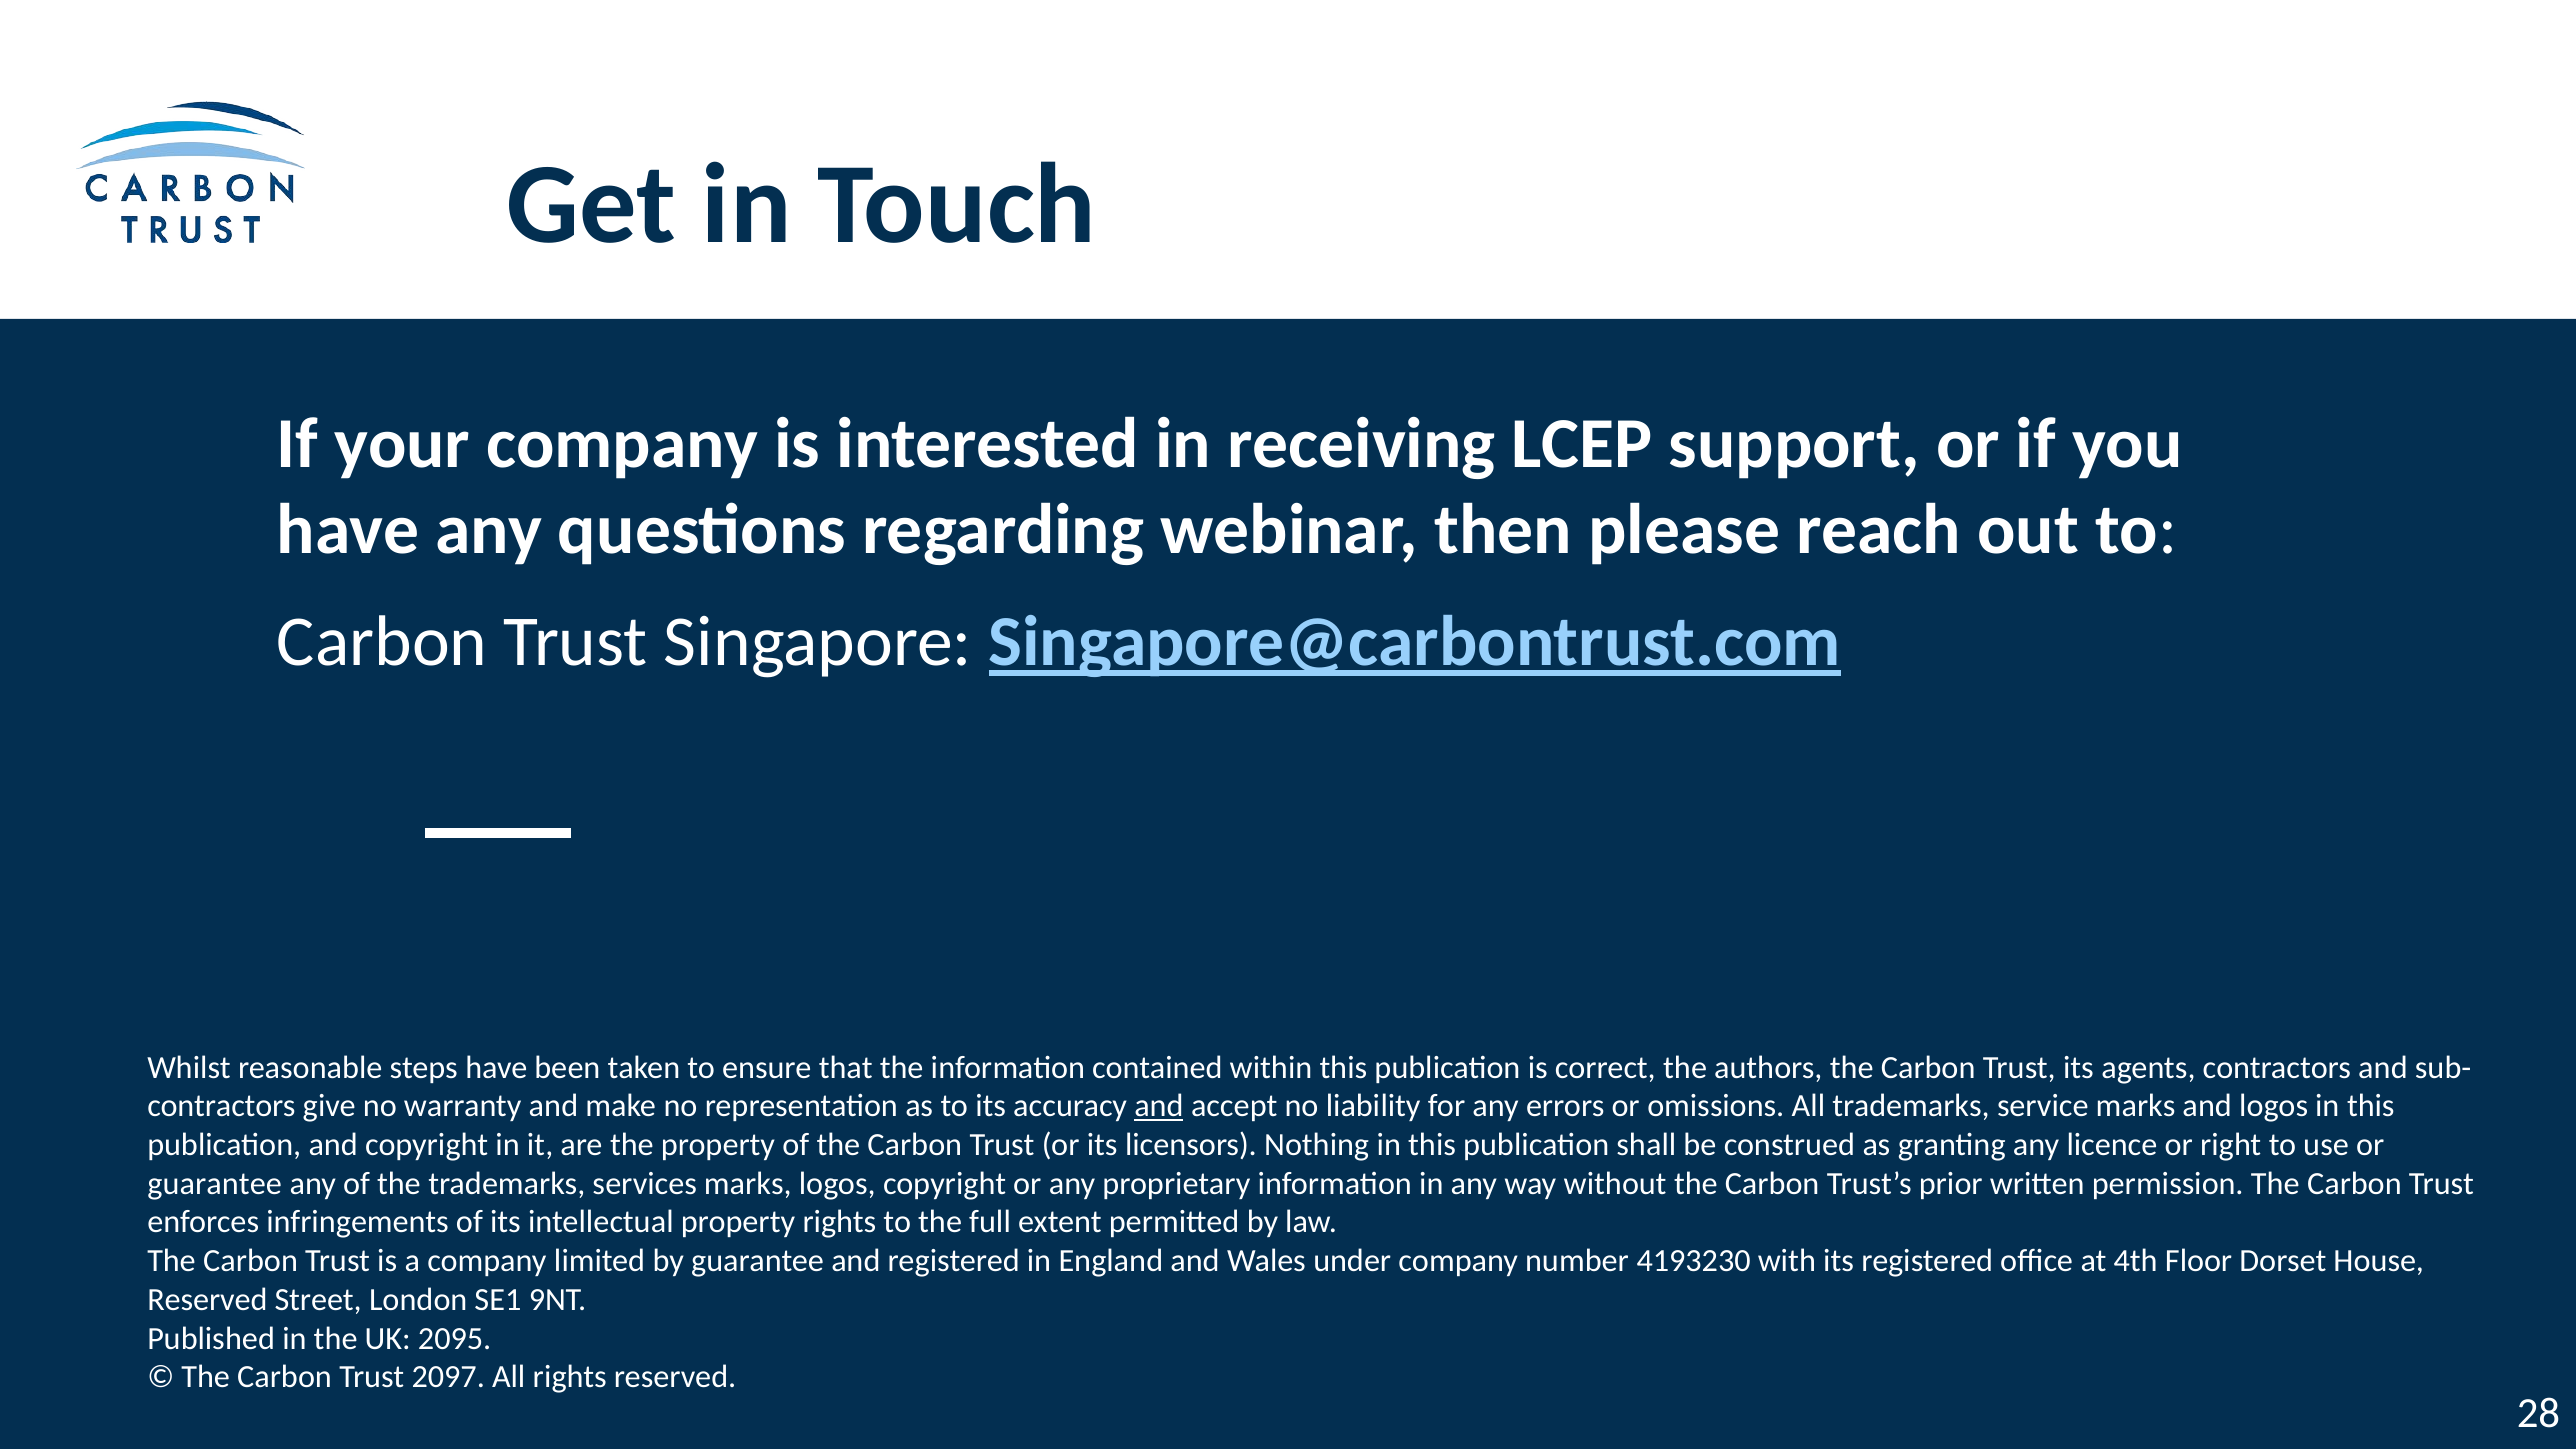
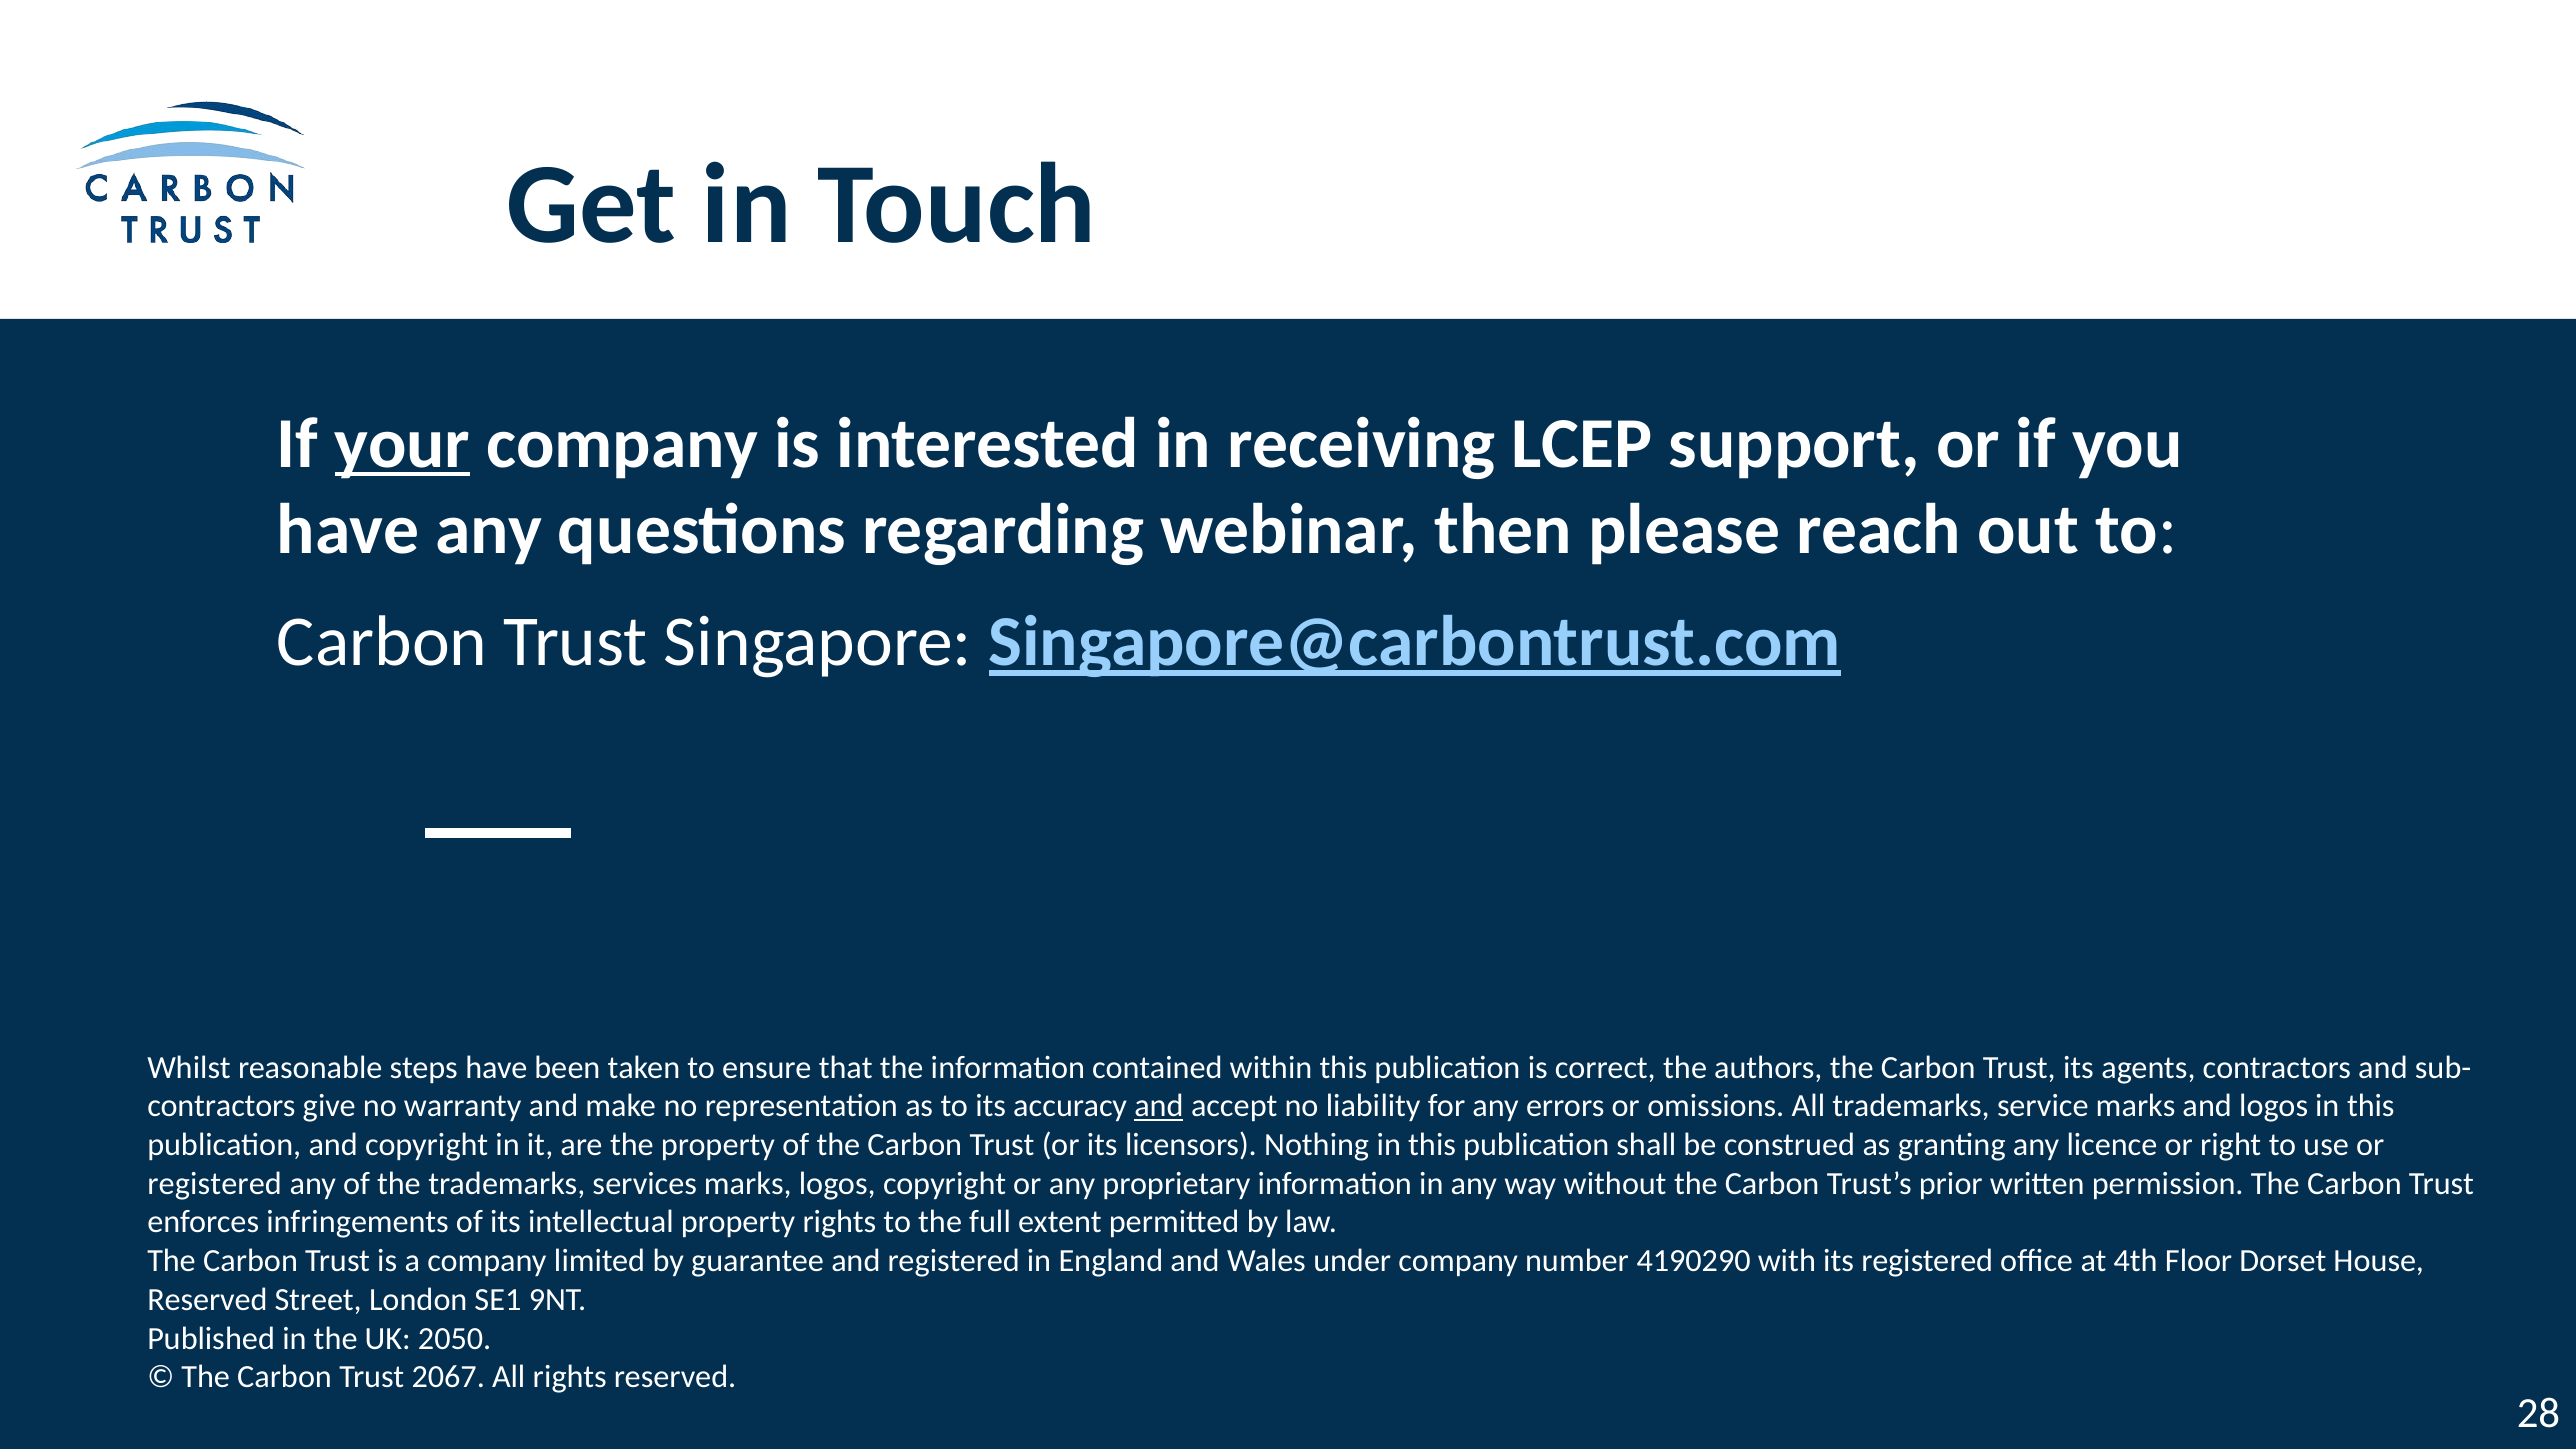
your underline: none -> present (403, 444)
guarantee: guarantee -> registered (215, 1184)
4193230: 4193230 -> 4190290 (1694, 1261)
2095: 2095 -> 2050 (455, 1339)
2097: 2097 -> 2067 (448, 1377)
